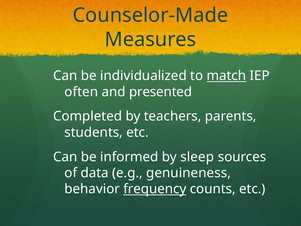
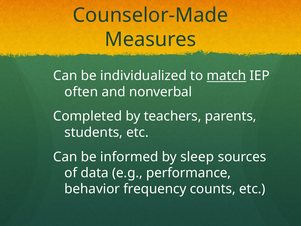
presented: presented -> nonverbal (161, 92)
genuineness: genuineness -> performance (189, 173)
frequency underline: present -> none (155, 189)
